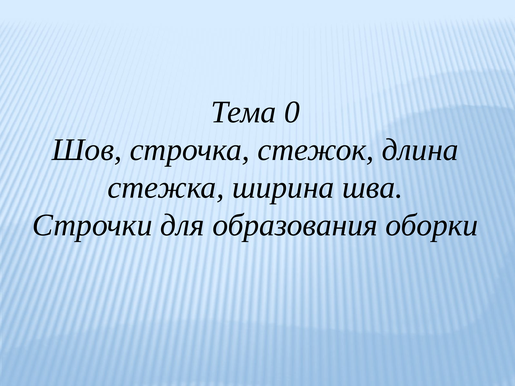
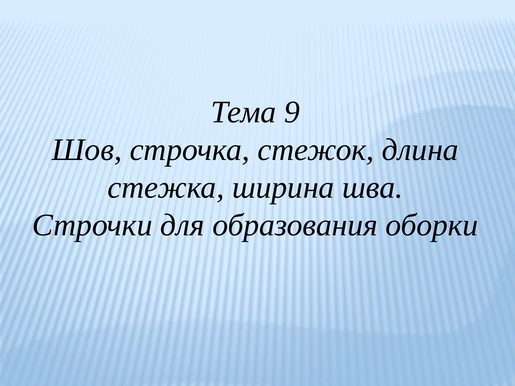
0: 0 -> 9 (292, 112)
